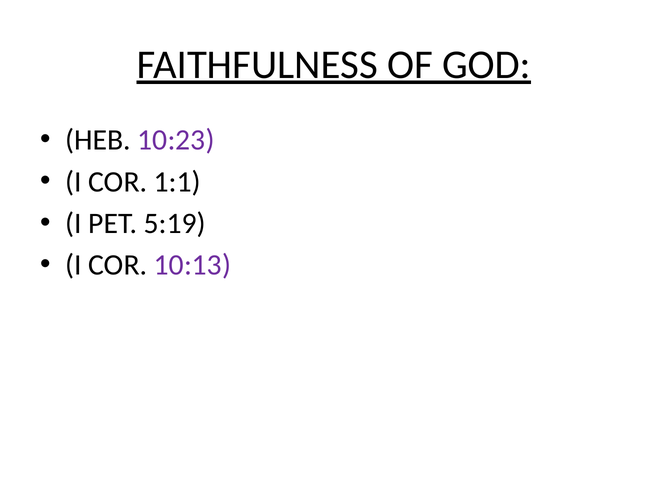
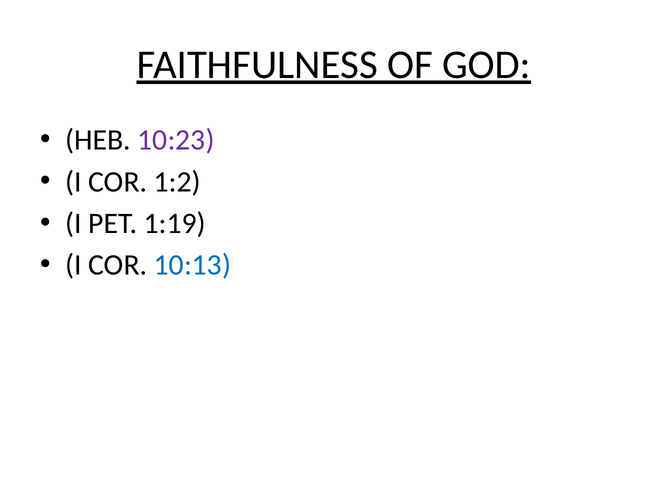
1:1: 1:1 -> 1:2 (177, 182)
5:19: 5:19 -> 1:19 (175, 223)
10:13 colour: purple -> blue (192, 265)
